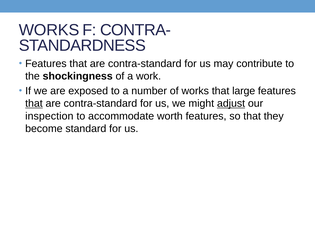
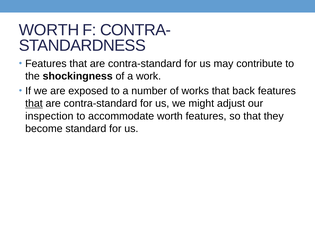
WORKS: WORKS -> WORTH (49, 30)
large: large -> back (244, 91)
adjust underline: present -> none (231, 104)
